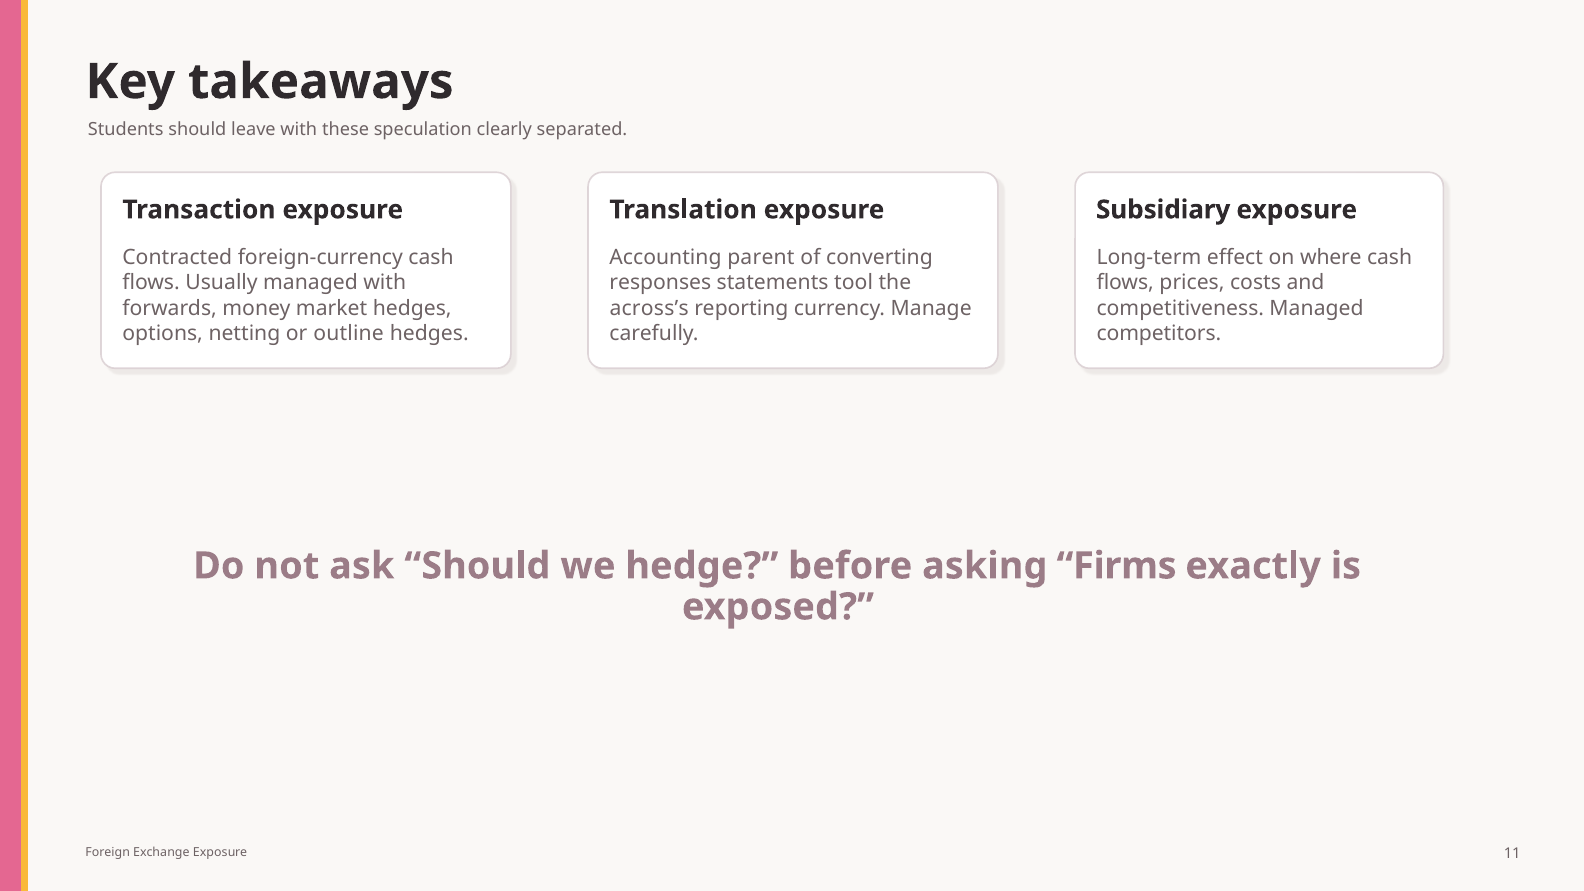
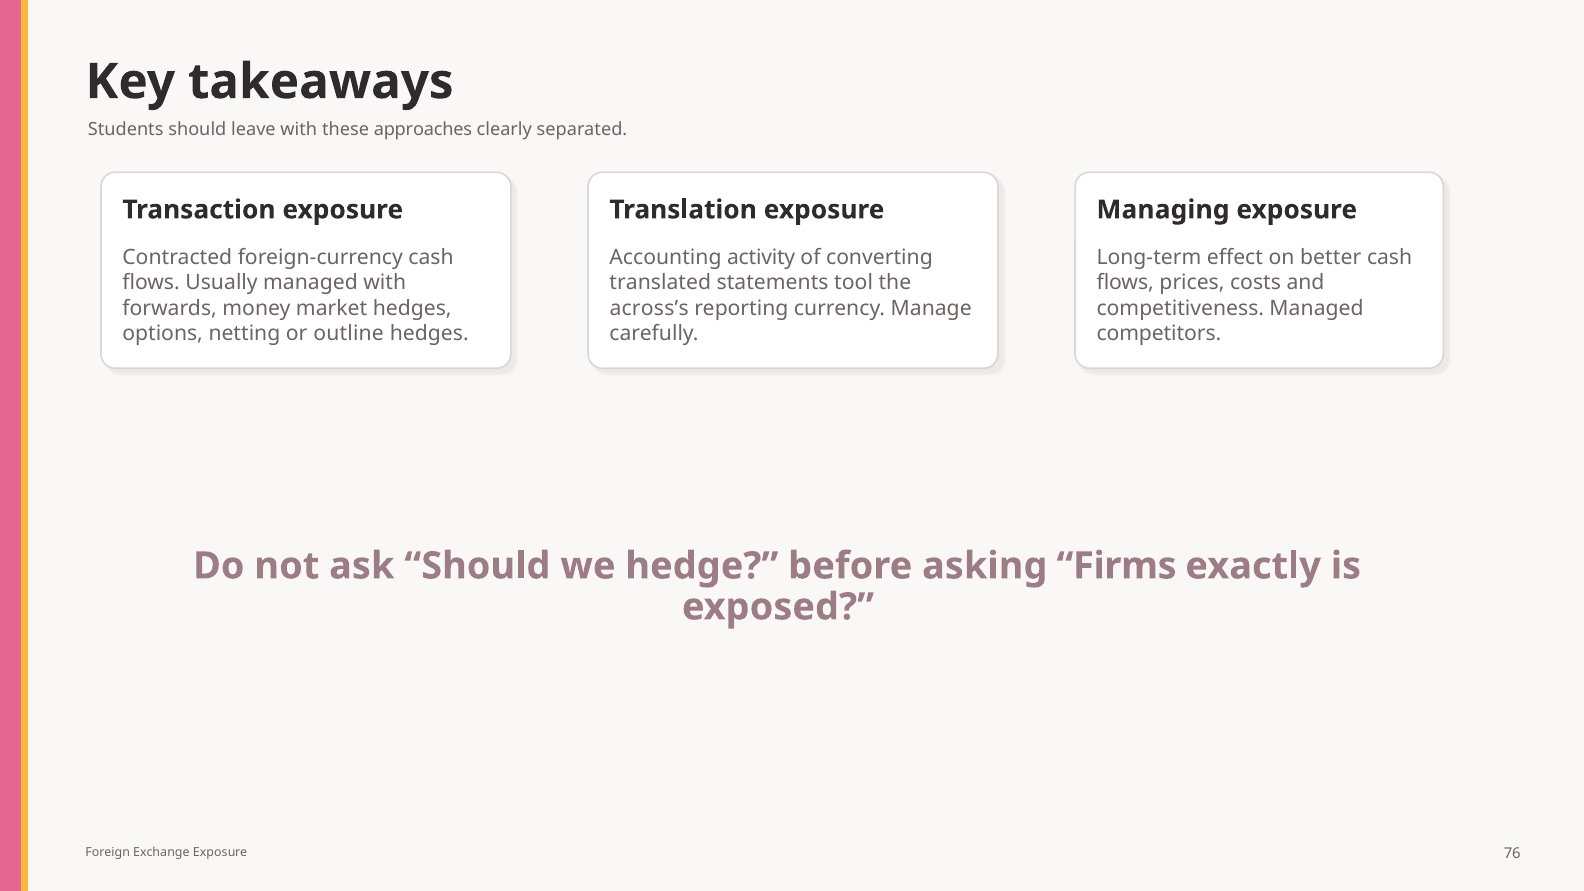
speculation: speculation -> approaches (423, 130)
Subsidiary: Subsidiary -> Managing (1163, 210)
parent: parent -> activity (761, 257)
where: where -> better (1331, 257)
responses: responses -> translated (660, 283)
11: 11 -> 76 (1512, 853)
